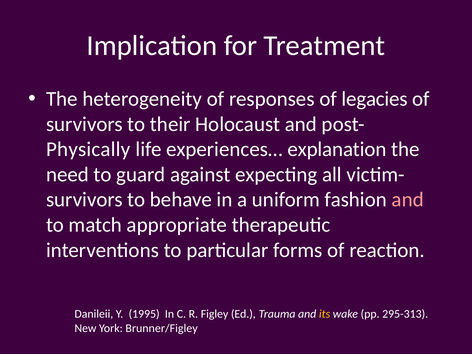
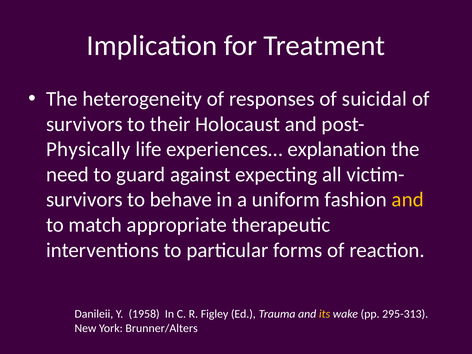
legacies: legacies -> suicidal (374, 99)
and colour: pink -> yellow (408, 200)
1995: 1995 -> 1958 (144, 314)
Brunner/Figley: Brunner/Figley -> Brunner/Alters (162, 328)
